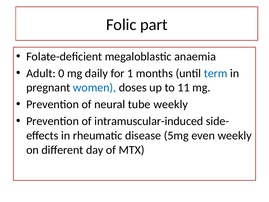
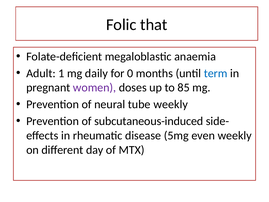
part: part -> that (154, 25)
0: 0 -> 1 (61, 73)
1: 1 -> 0 (130, 73)
women colour: blue -> purple (95, 88)
11: 11 -> 85 (184, 88)
intramuscular-induced: intramuscular-induced -> subcutaneous-induced (149, 121)
